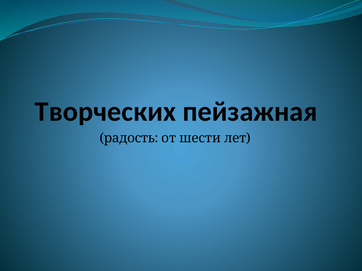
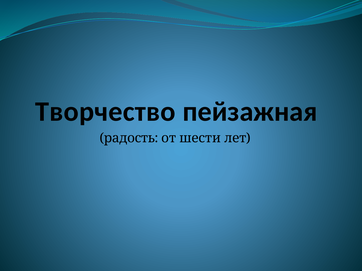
Творческих: Творческих -> Творчество (105, 112)
